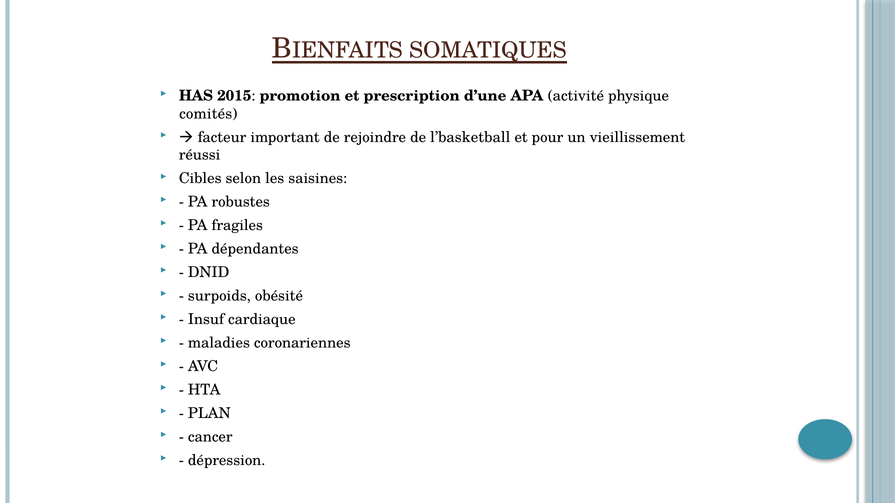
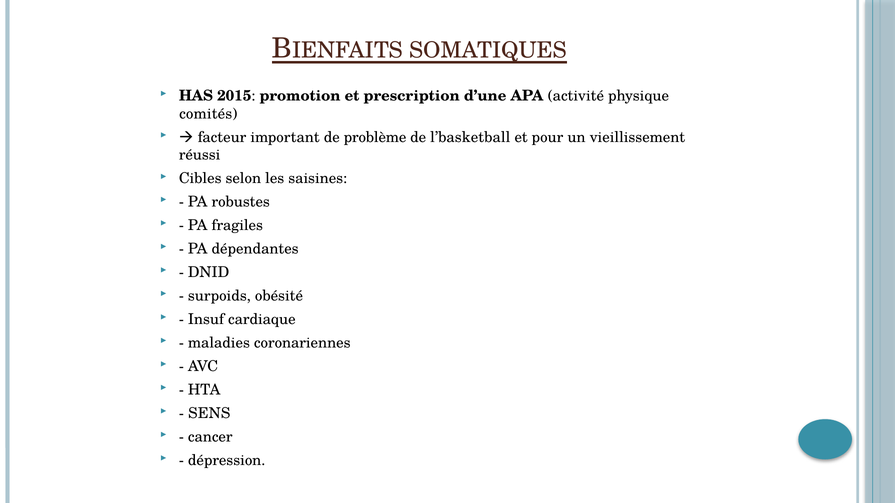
rejoindre: rejoindre -> problème (375, 137)
PLAN: PLAN -> SENS (209, 414)
